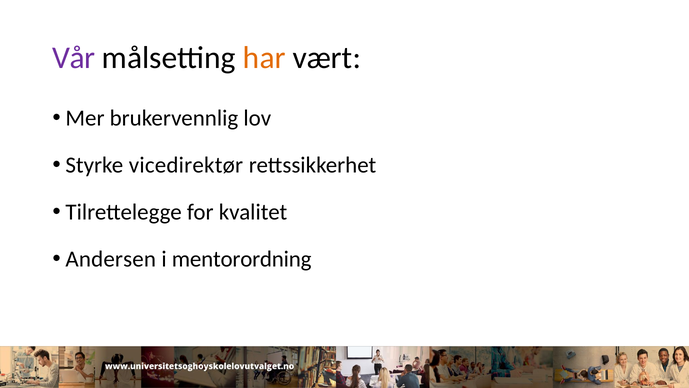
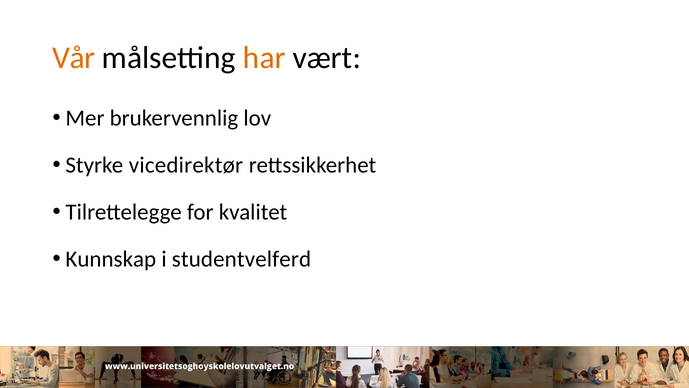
Vår colour: purple -> orange (74, 58)
Andersen: Andersen -> Kunnskap (111, 259)
mentorordning: mentorordning -> studentvelferd (241, 259)
